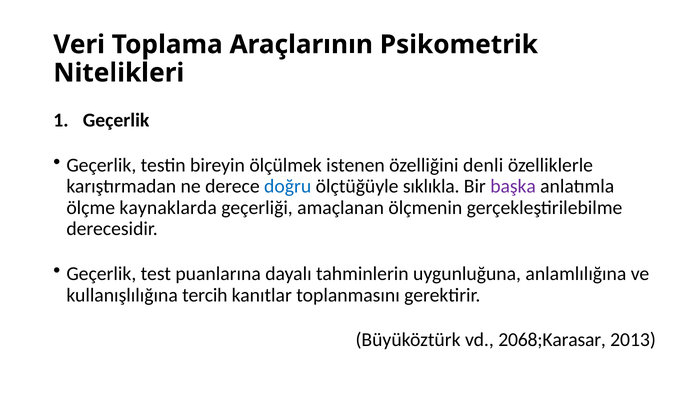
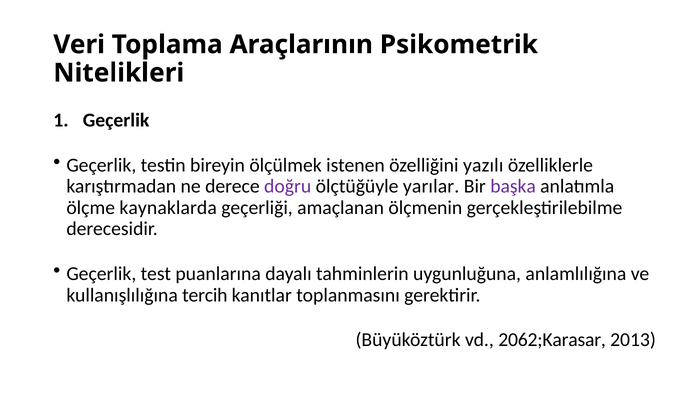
denli: denli -> yazılı (483, 165)
doğru colour: blue -> purple (288, 187)
sıklıkla: sıklıkla -> yarılar (431, 187)
2068;Karasar: 2068;Karasar -> 2062;Karasar (552, 340)
